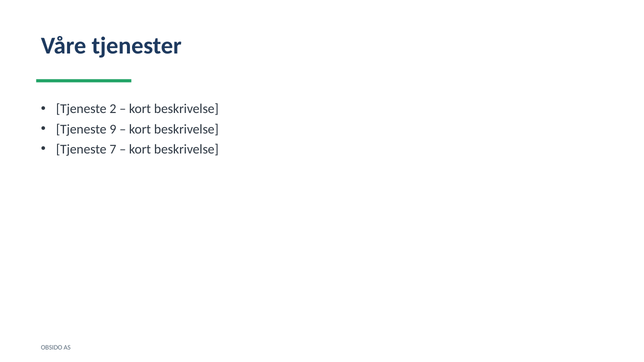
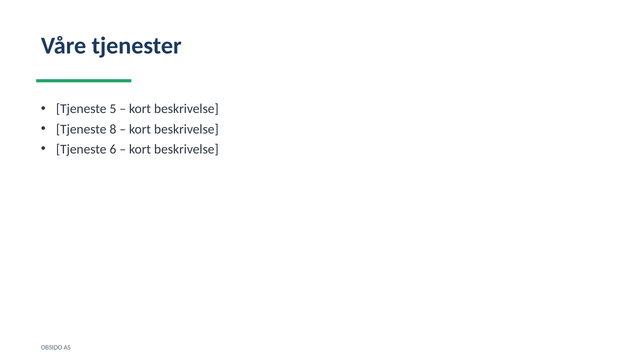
2: 2 -> 5 (113, 109)
9: 9 -> 8 (113, 129)
7: 7 -> 6 (113, 149)
